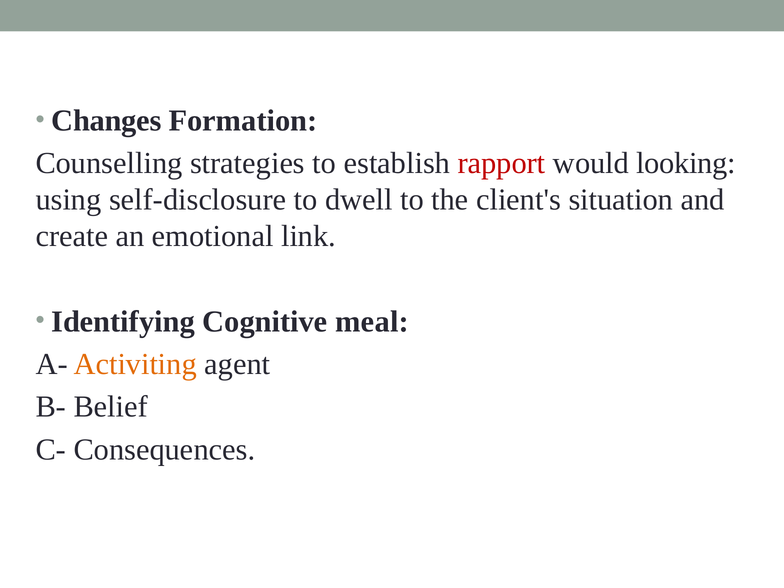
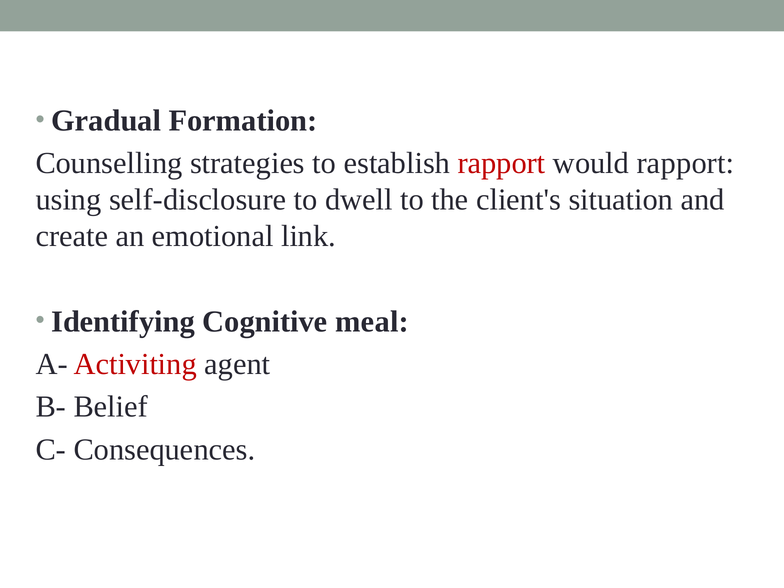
Changes: Changes -> Gradual (106, 121)
would looking: looking -> rapport (686, 163)
Activiting colour: orange -> red (135, 364)
